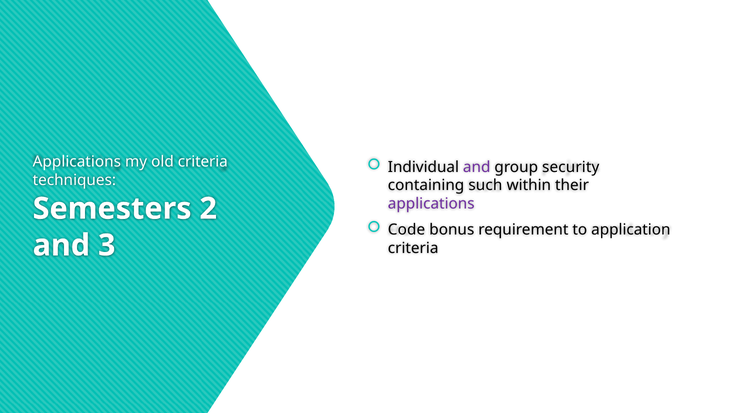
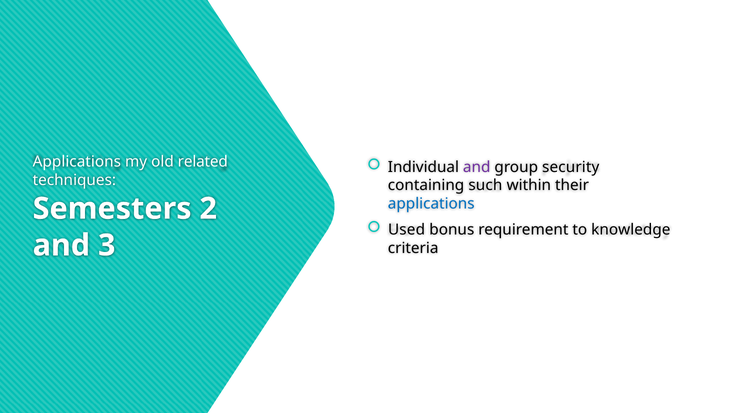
old criteria: criteria -> related (203, 162)
applications colour: purple -> blue (431, 204)
Code: Code -> Used (407, 230)
application: application -> knowledge (631, 230)
